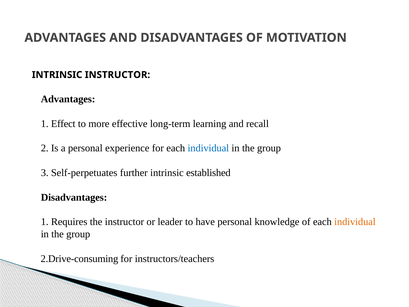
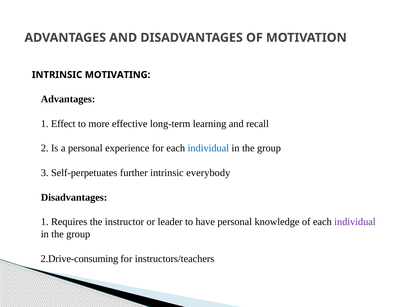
INTRINSIC INSTRUCTOR: INSTRUCTOR -> MOTIVATING (118, 75)
established: established -> everybody (208, 173)
individual colour: orange -> purple (355, 222)
